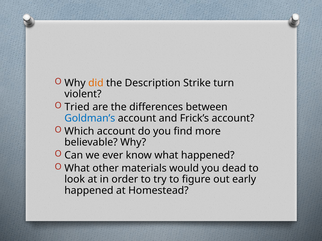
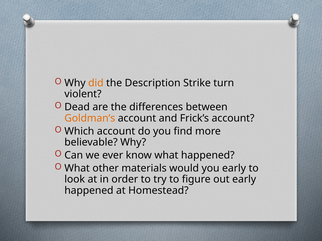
Tried: Tried -> Dead (77, 107)
Goldman’s colour: blue -> orange (90, 118)
you dead: dead -> early (234, 169)
